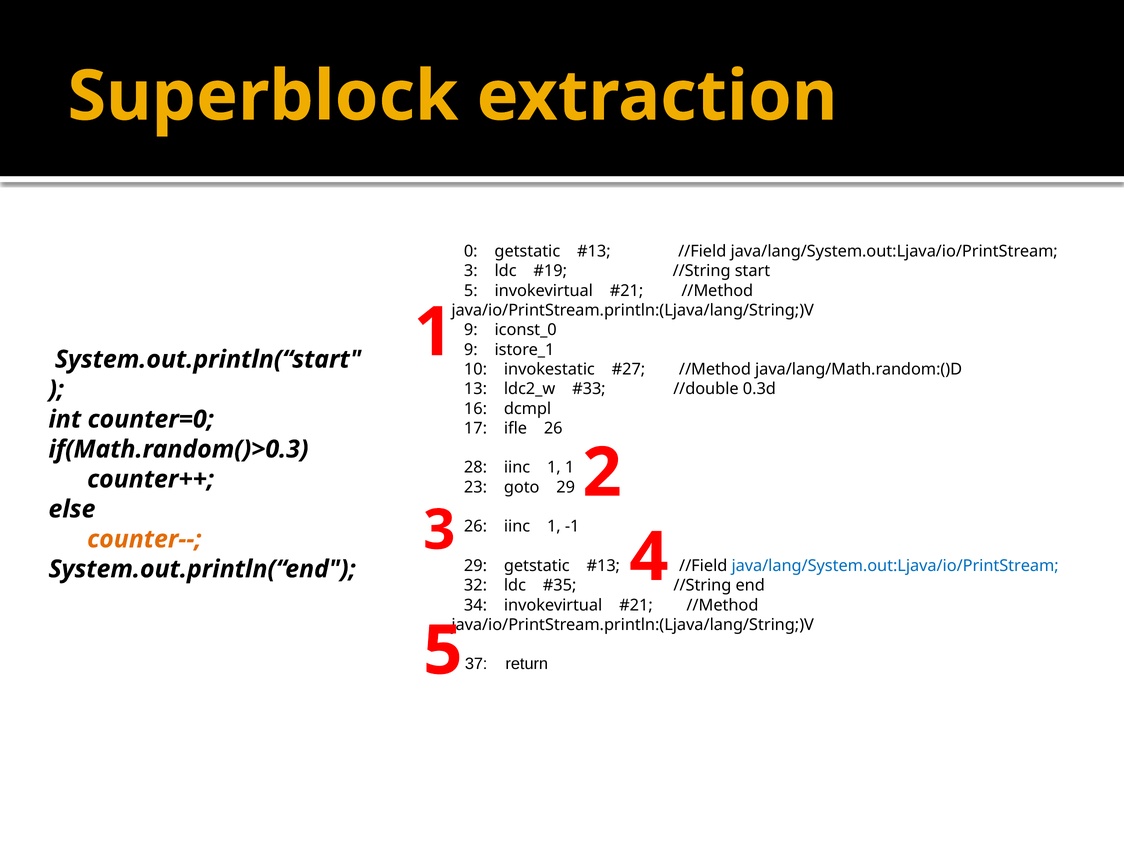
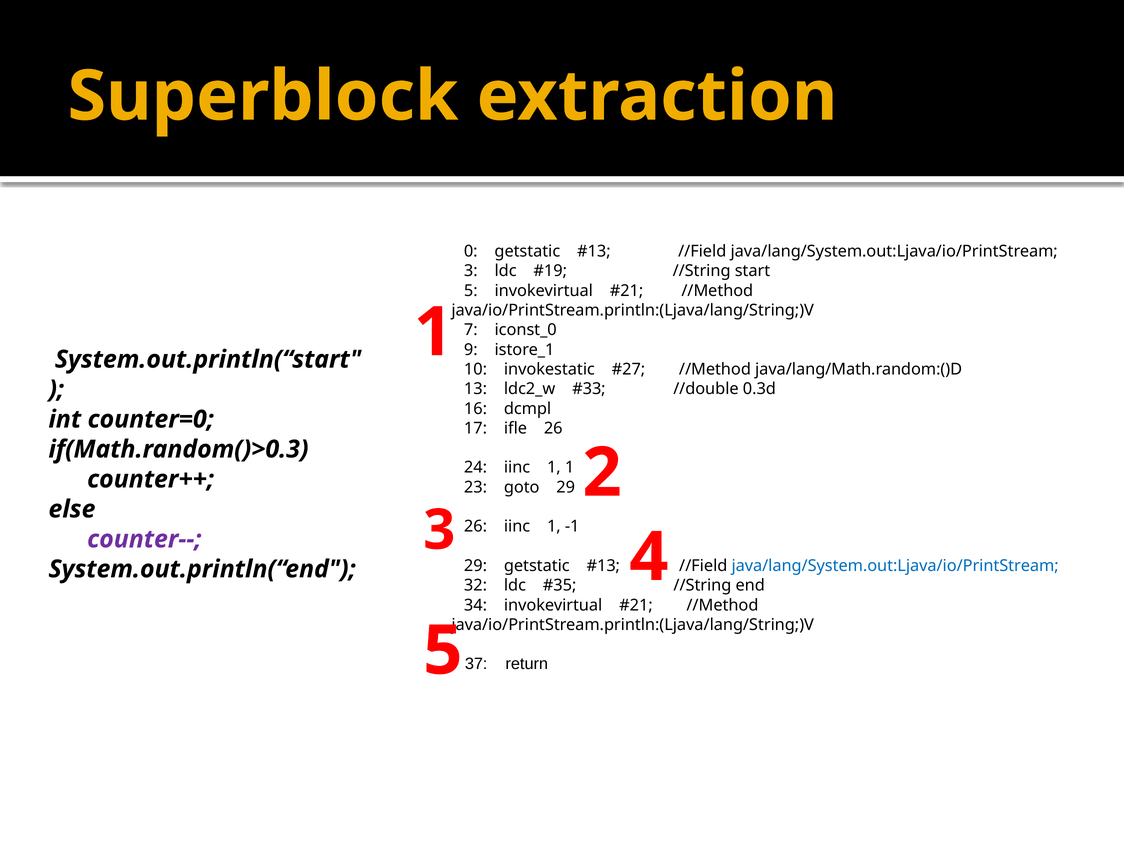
9: 9 -> 7 (471, 330)
28: 28 -> 24 (476, 468)
counter-- colour: orange -> purple (144, 539)
